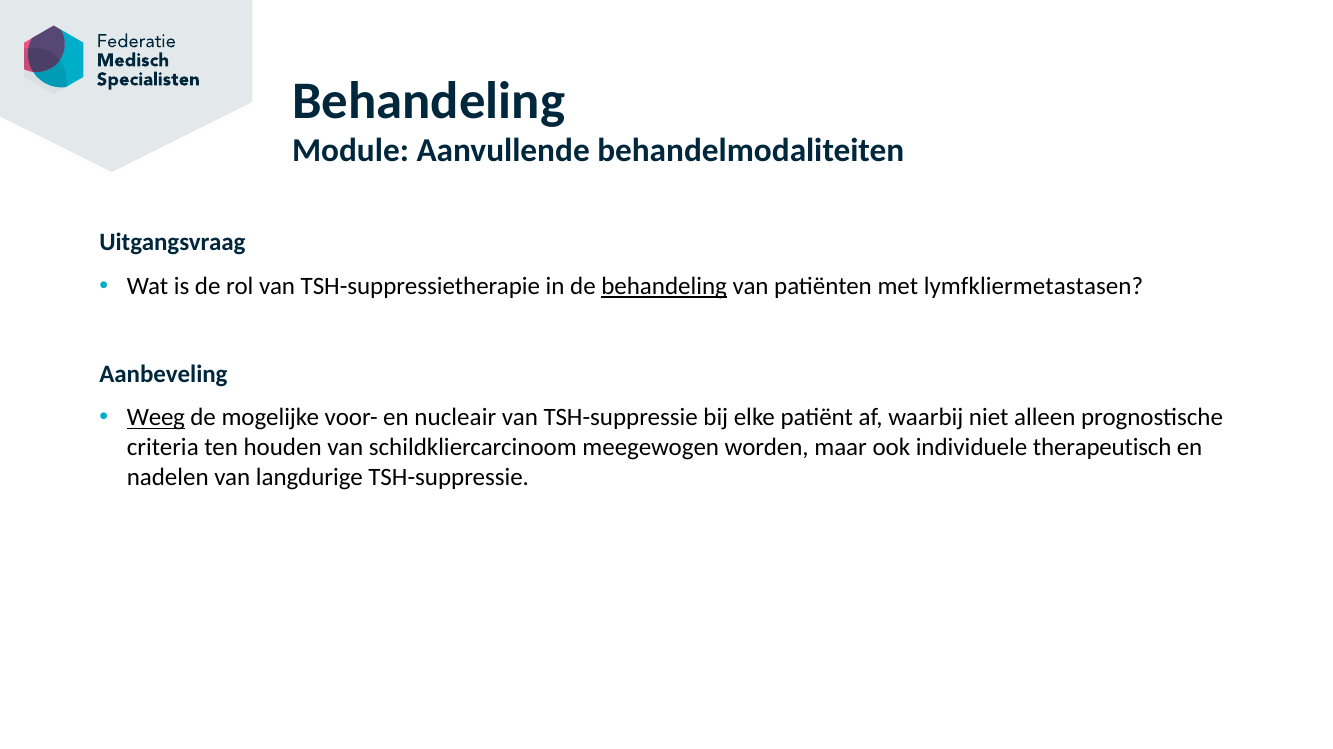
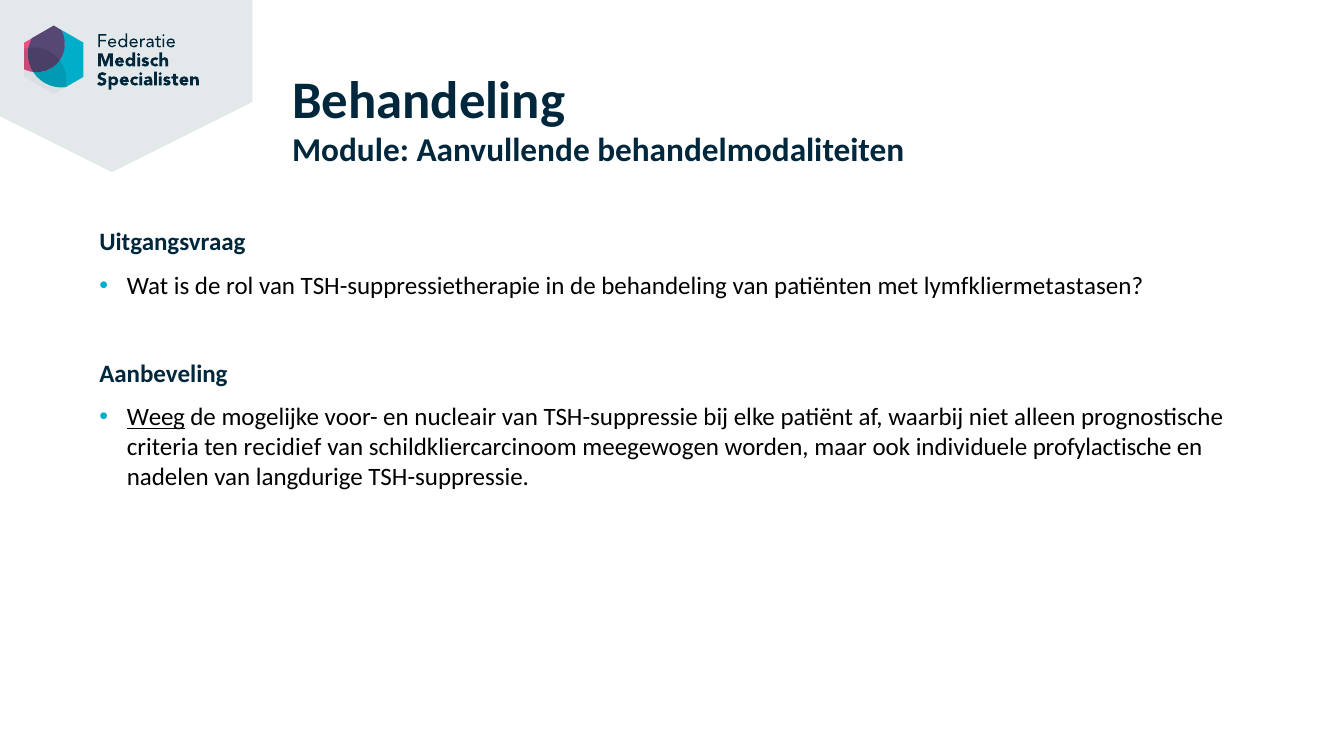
behandeling underline: present -> none (664, 286)
houden: houden -> recidief (282, 448)
therapeutisch: therapeutisch -> profylactische (1102, 448)
